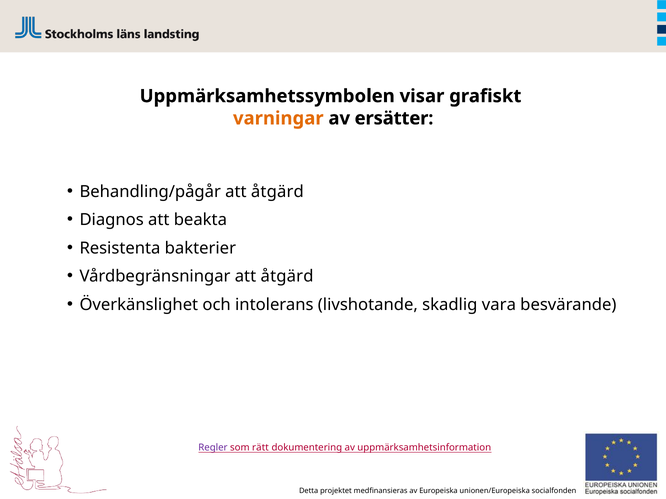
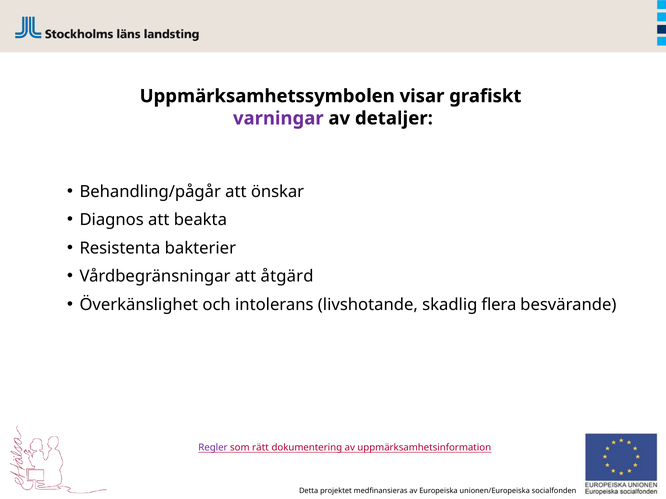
varningar colour: orange -> purple (278, 118)
ersätter: ersätter -> detaljer (394, 118)
åtgärd: åtgärd -> önskar (277, 192)
vara: vara -> flera (499, 305)
